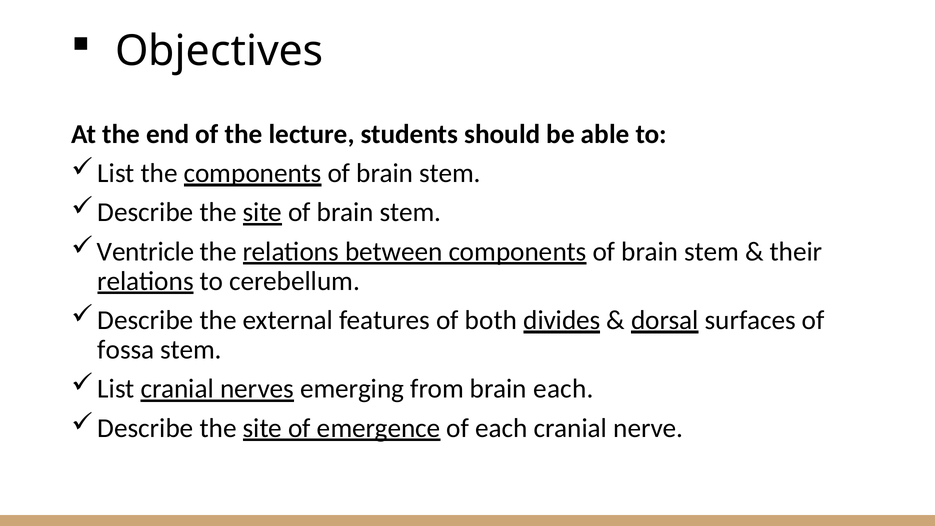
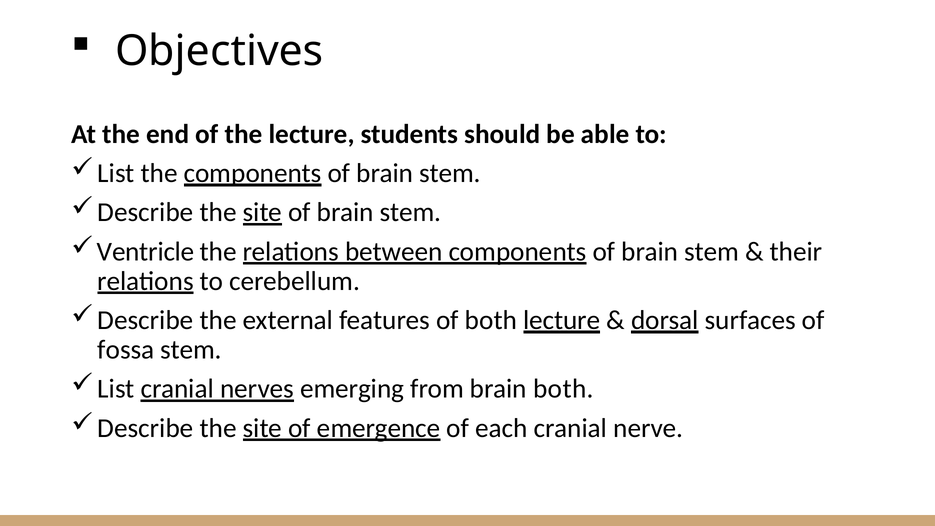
both divides: divides -> lecture (562, 320)
brain each: each -> both (563, 389)
